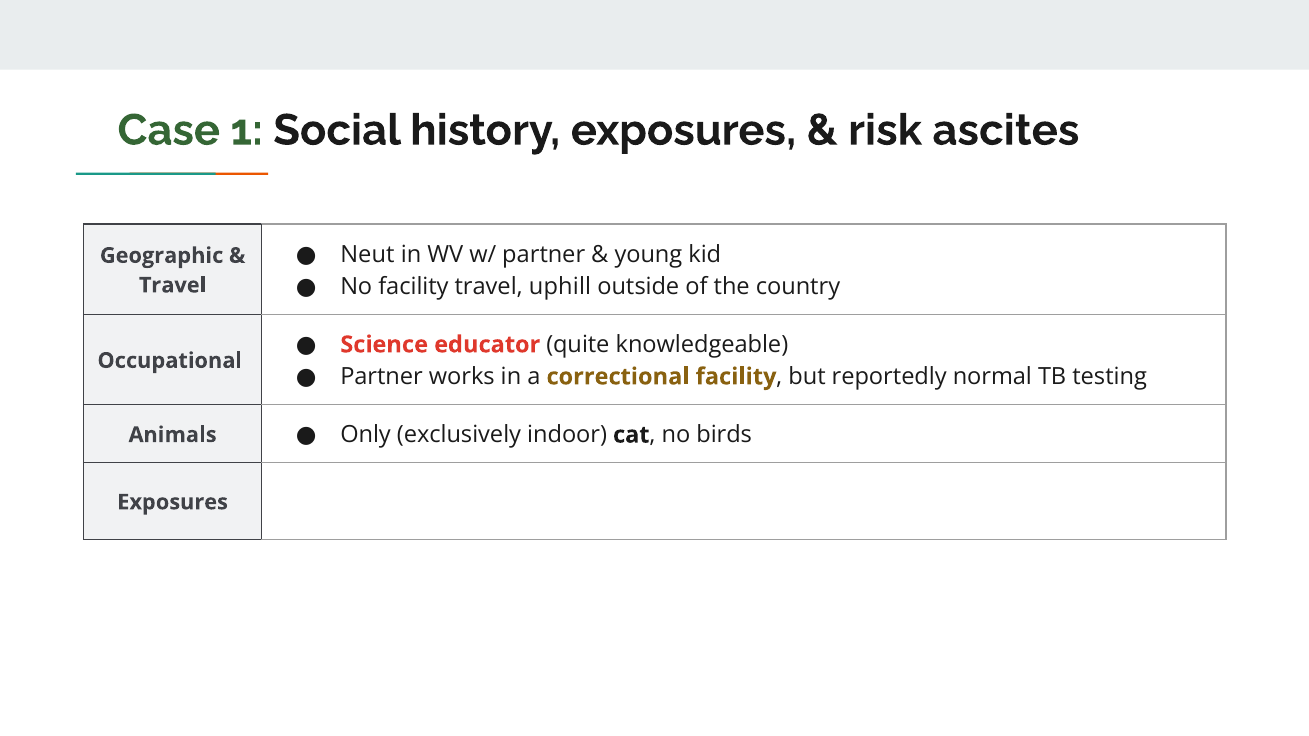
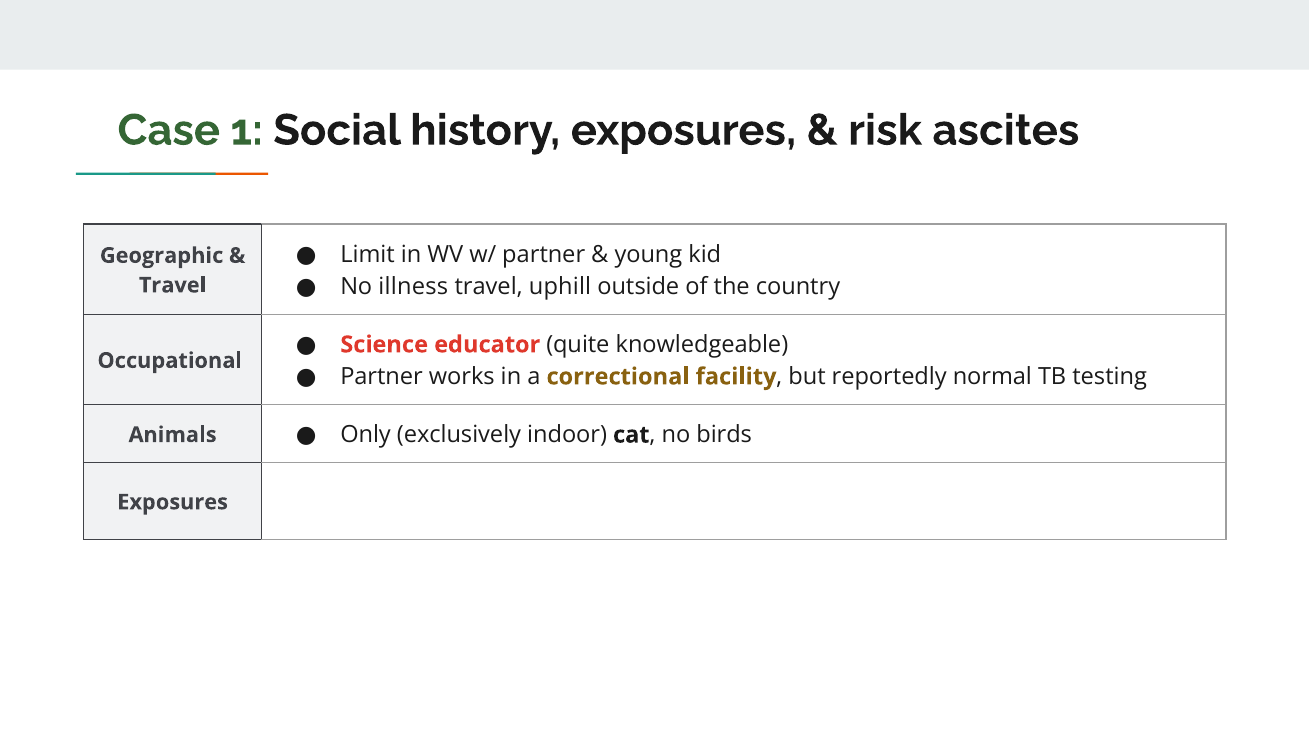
Neut: Neut -> Limit (368, 255)
No facility: facility -> illness (413, 287)
